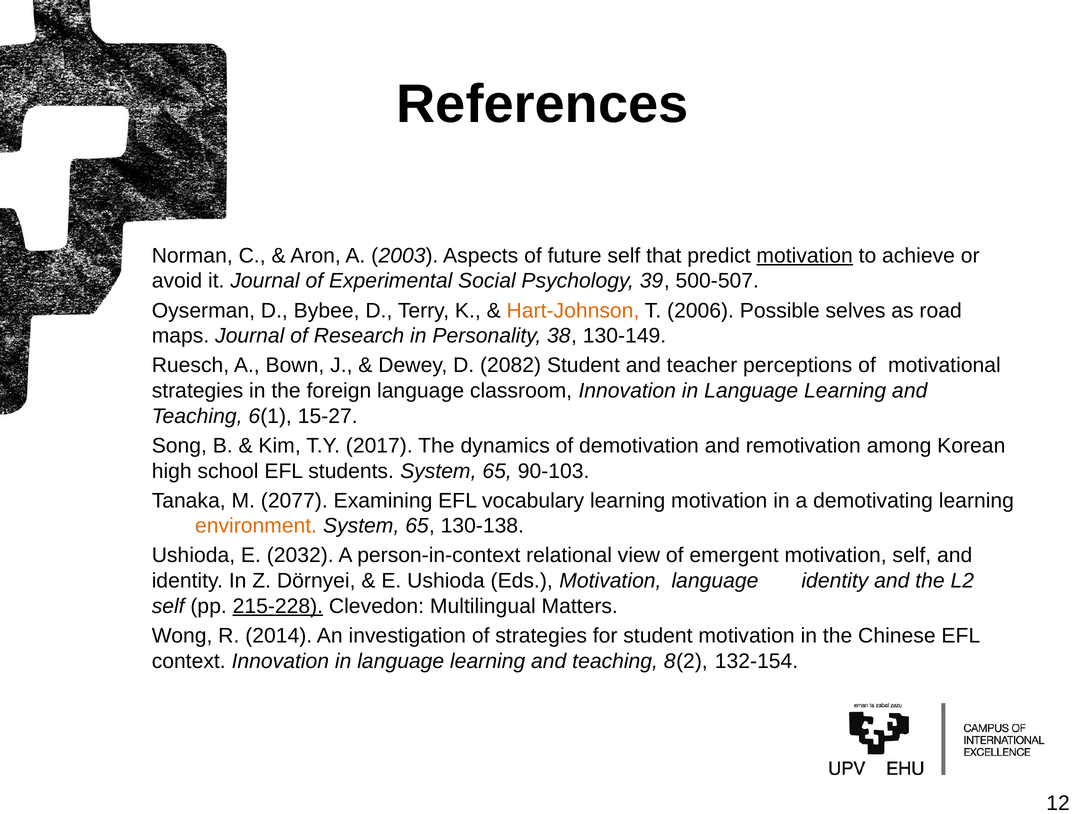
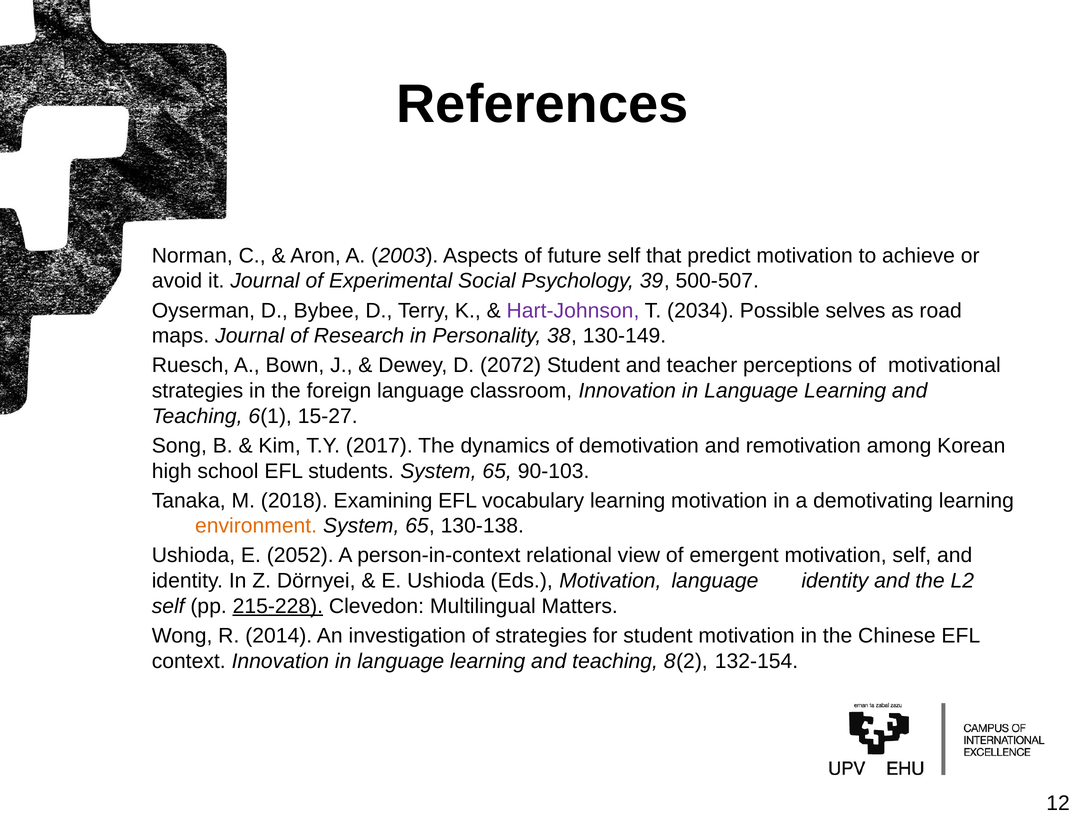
motivation underline: present -> none (805, 256)
Hart-Johnson colour: orange -> purple (573, 310)
2006: 2006 -> 2034 (701, 310)
2082: 2082 -> 2072 (511, 365)
2077: 2077 -> 2018 (294, 500)
2032: 2032 -> 2052 (300, 555)
